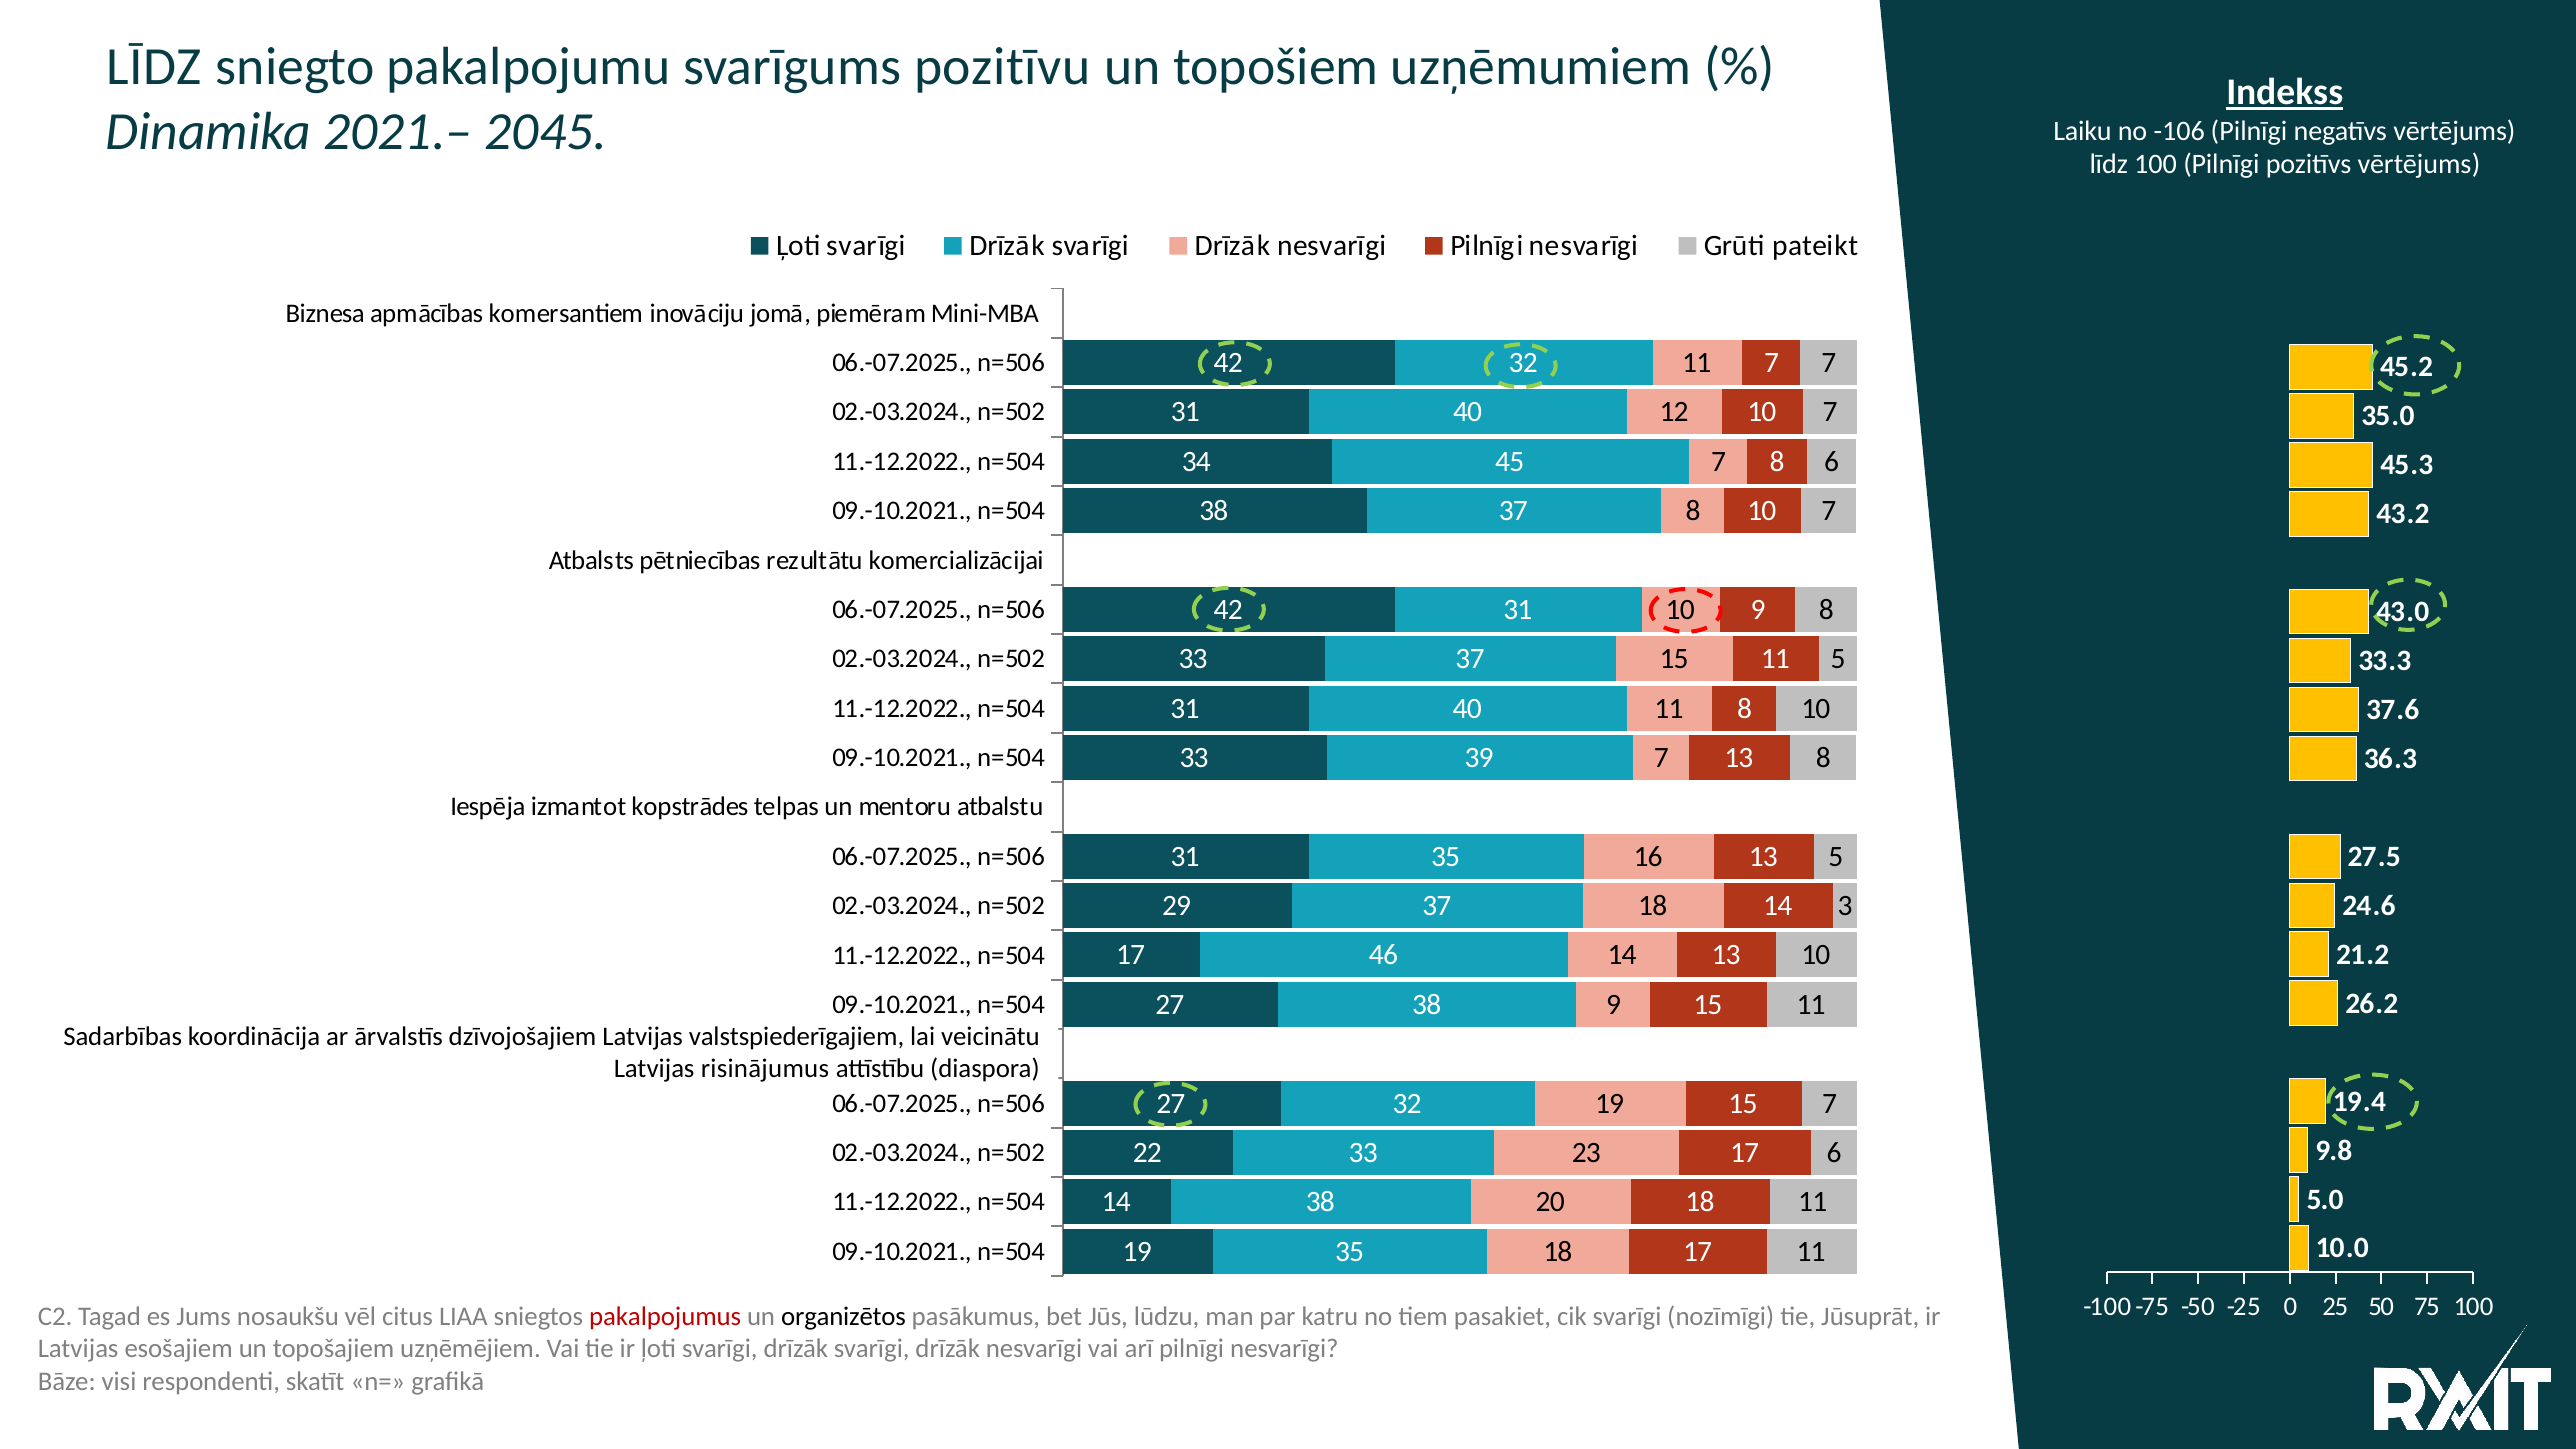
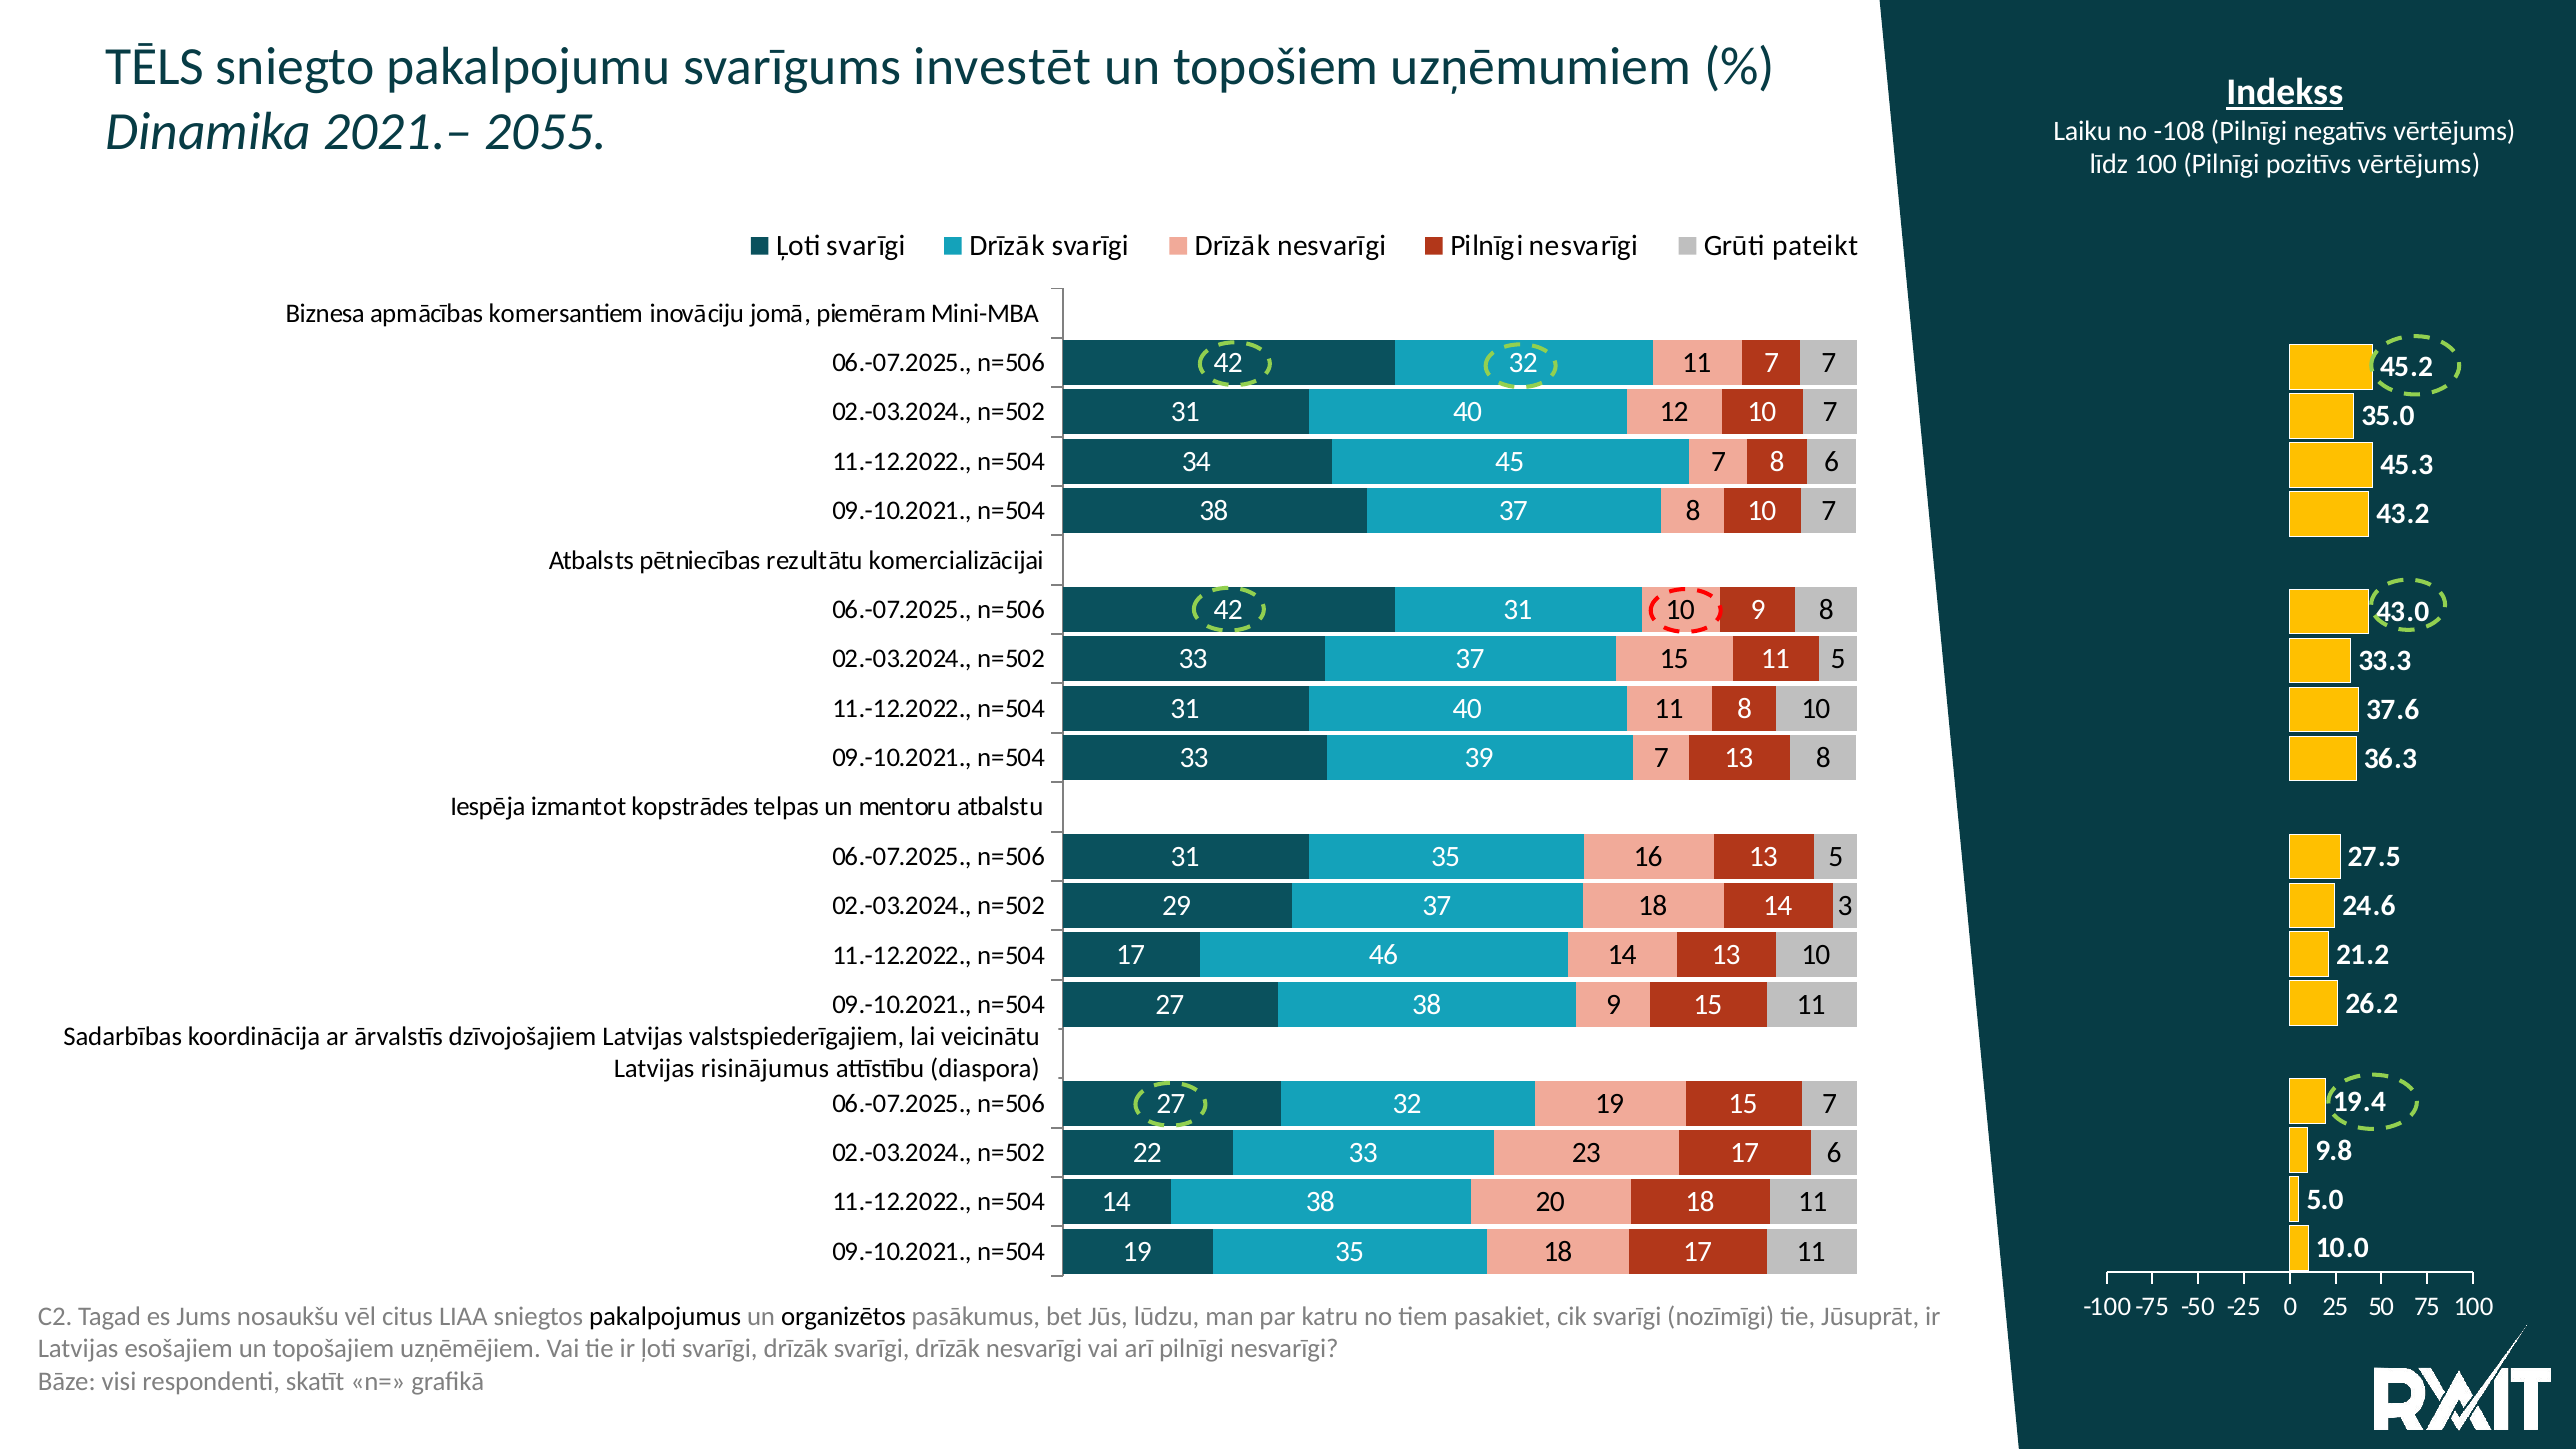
LĪDZ: LĪDZ -> TĒLS (155, 67)
pozitīvu: pozitīvu -> investēt (1002, 67)
2045: 2045 -> 2055 (546, 131)
-106: -106 -> -108 (2179, 131)
pakalpojumus colour: red -> black (665, 1317)
